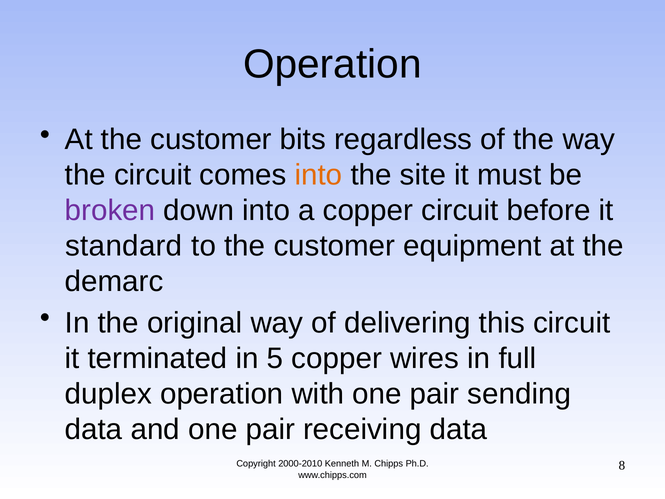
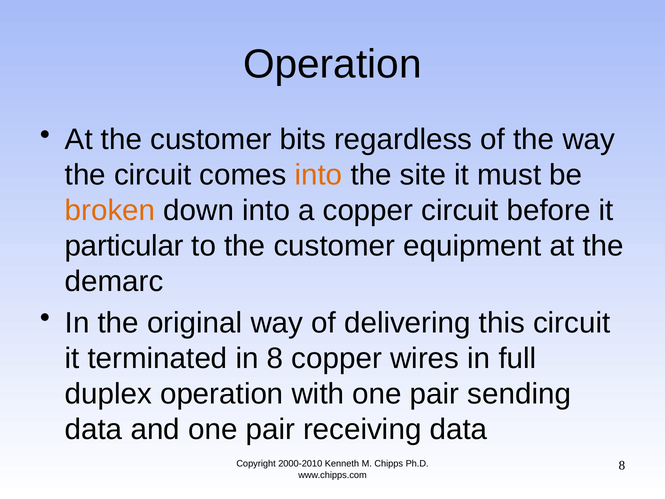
broken colour: purple -> orange (110, 210)
standard: standard -> particular (124, 246)
in 5: 5 -> 8 (275, 358)
